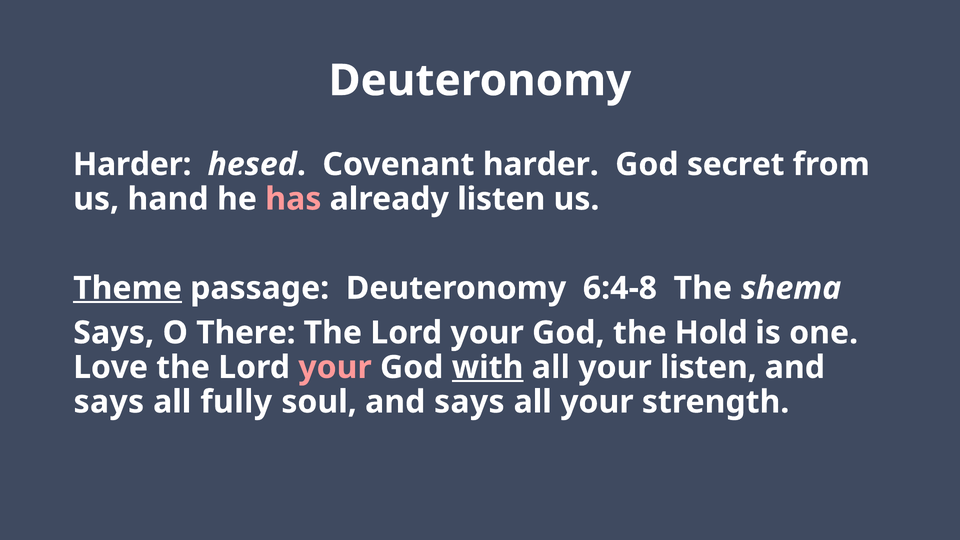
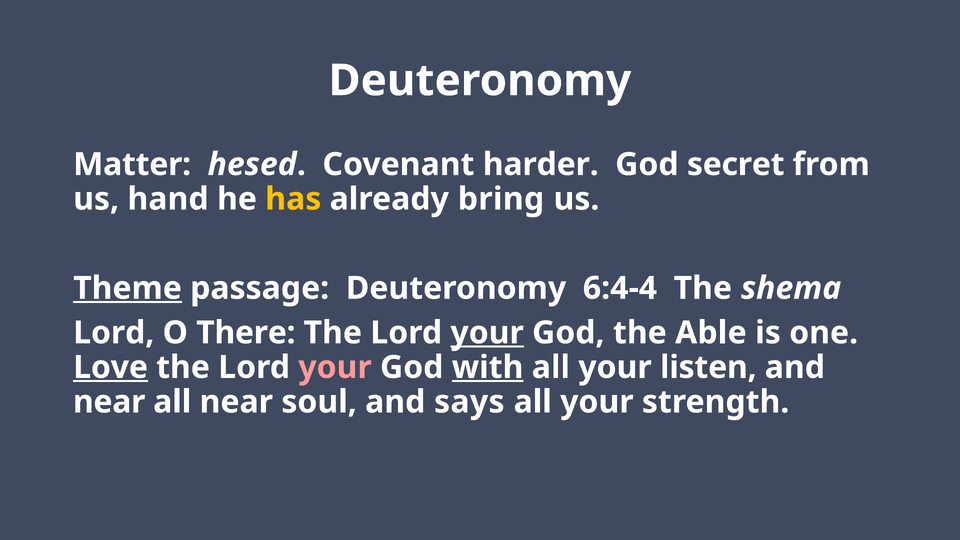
Harder: Harder -> Matter (132, 164)
has colour: pink -> yellow (293, 199)
already listen: listen -> bring (501, 199)
6:4-8: 6:4-8 -> 6:4-4 (620, 288)
Says: Says -> Lord (114, 333)
your underline: none -> present (487, 333)
Hold: Hold -> Able (711, 333)
Love underline: none -> present (111, 367)
says: says -> near (109, 402)
all fully: fully -> near (236, 402)
